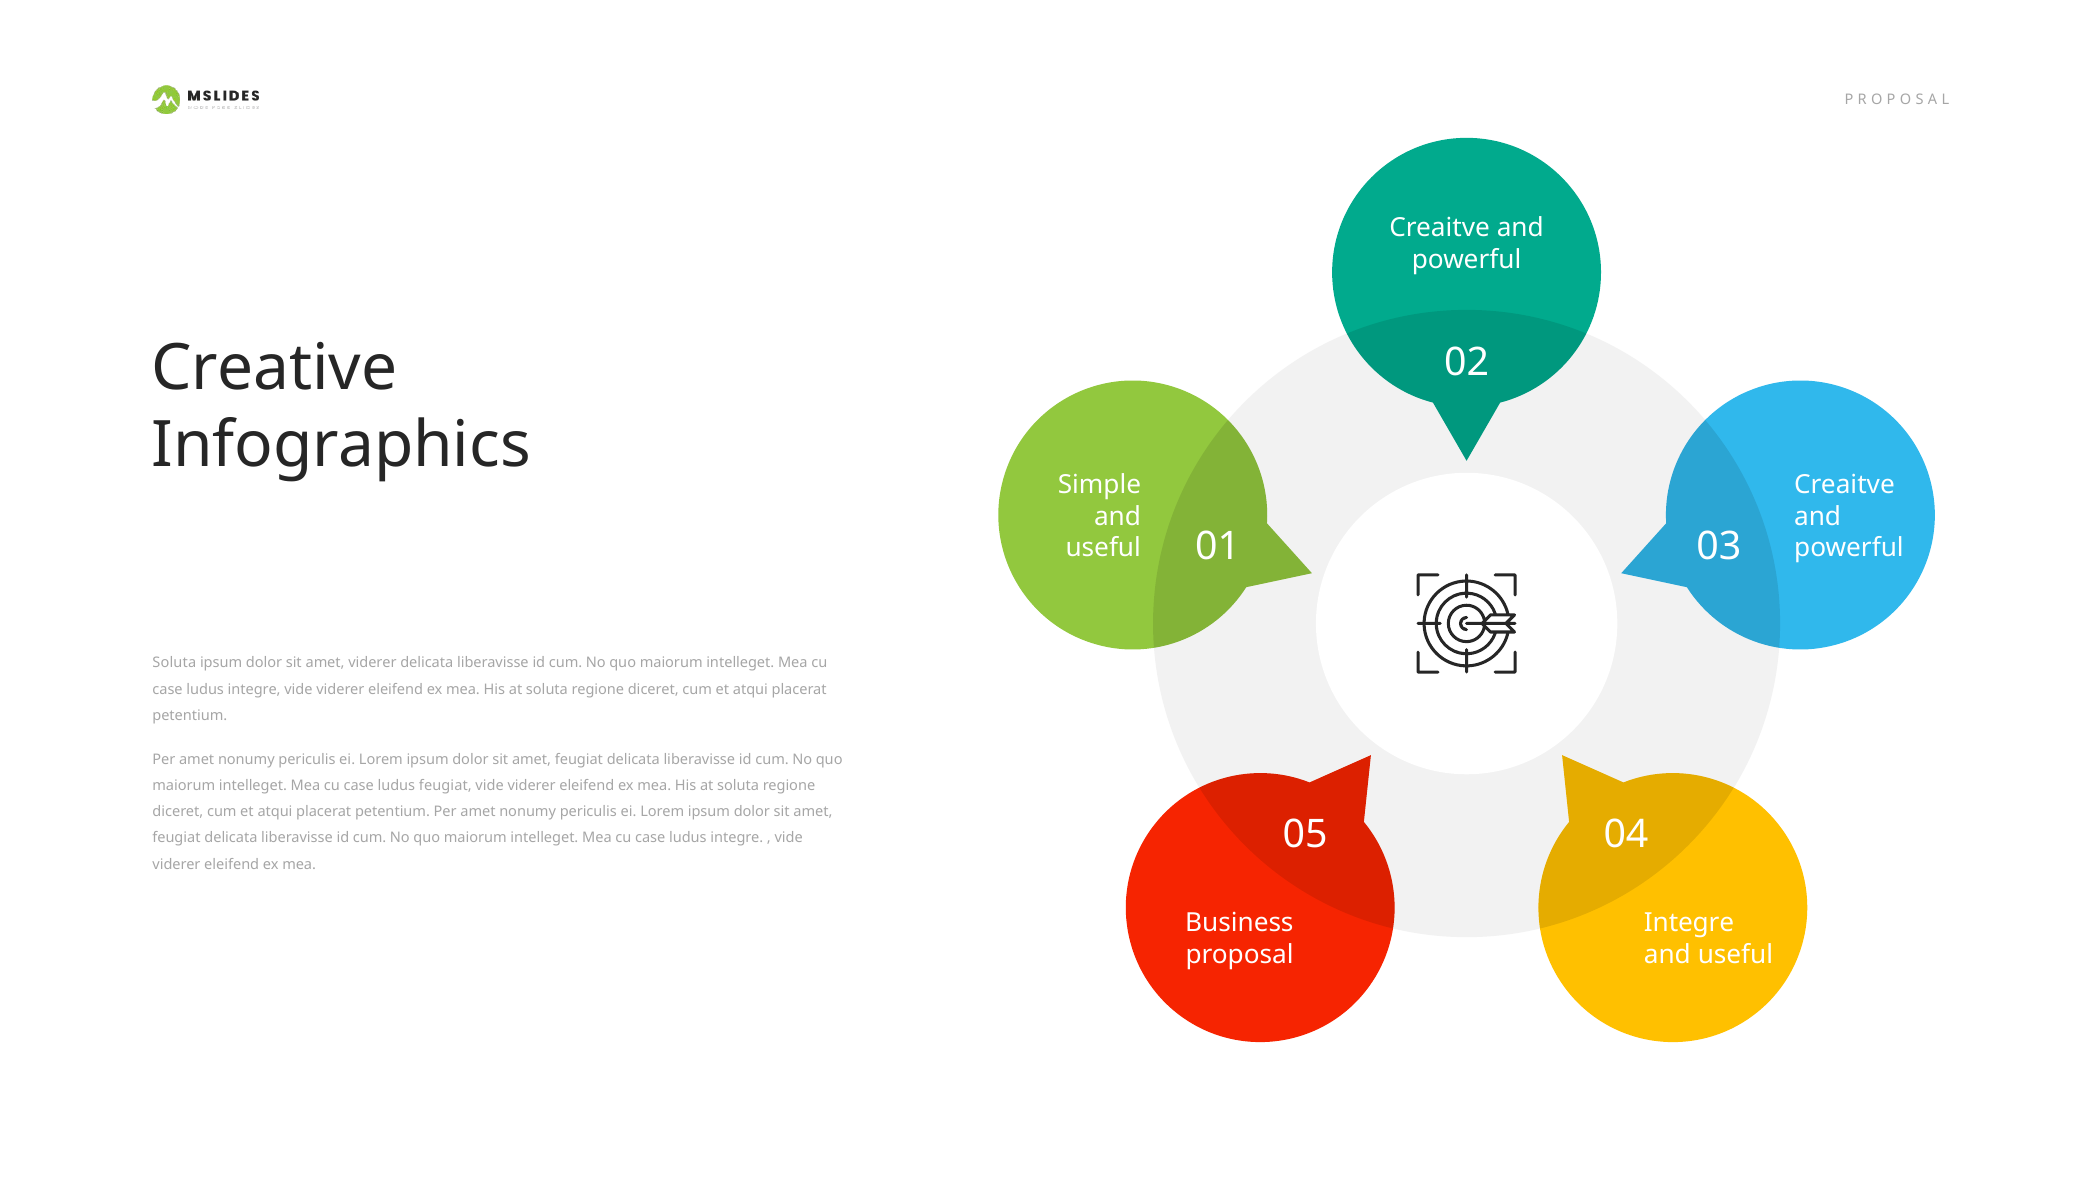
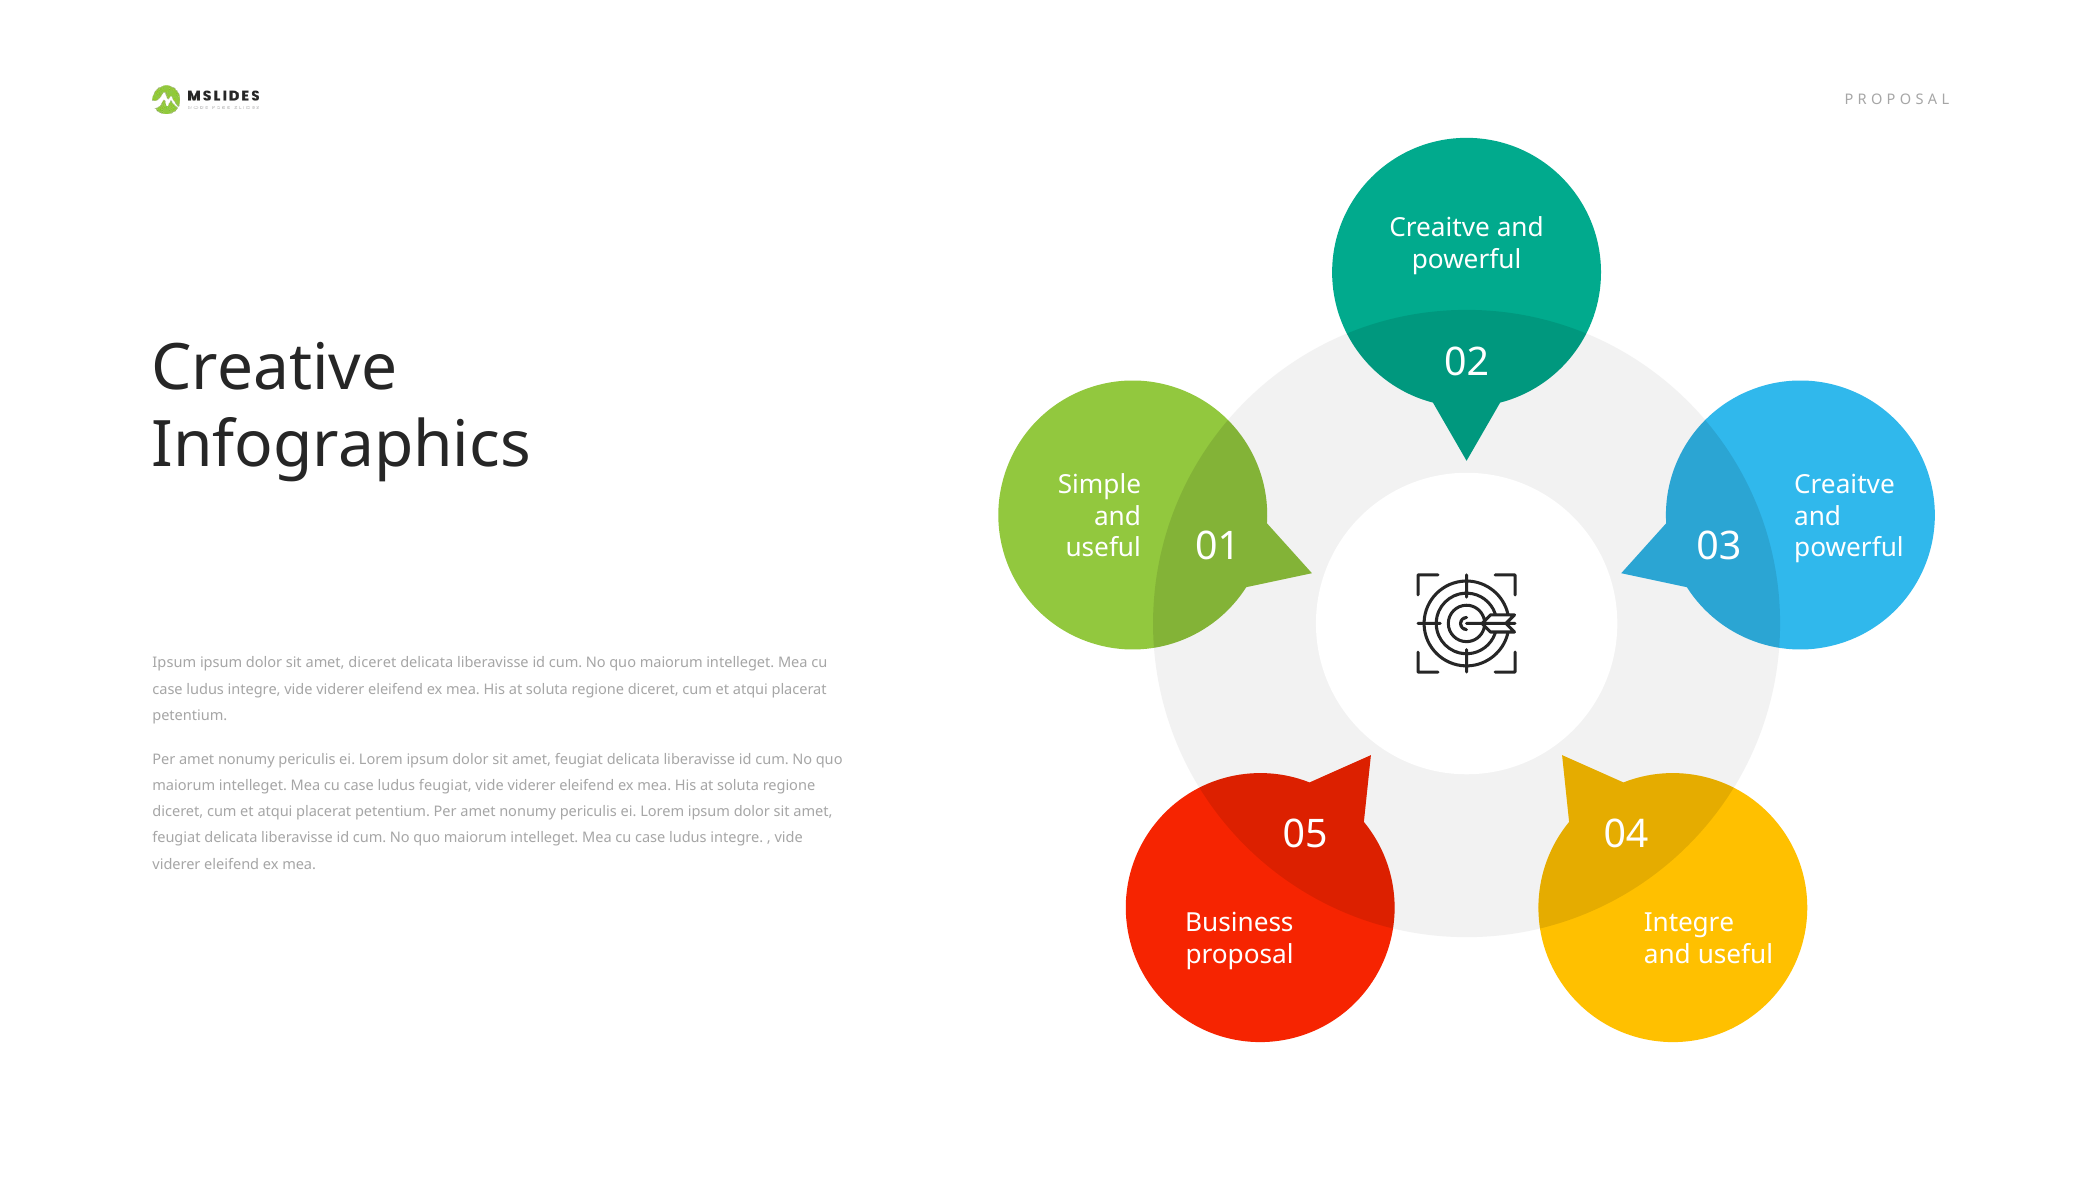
Soluta: Soluta -> Ipsum (174, 663)
amet viderer: viderer -> diceret (372, 663)
